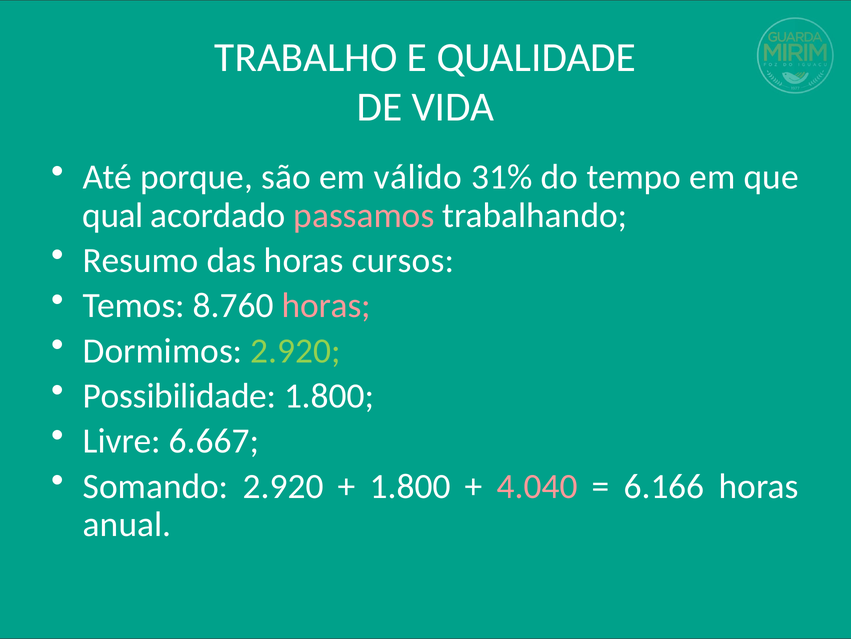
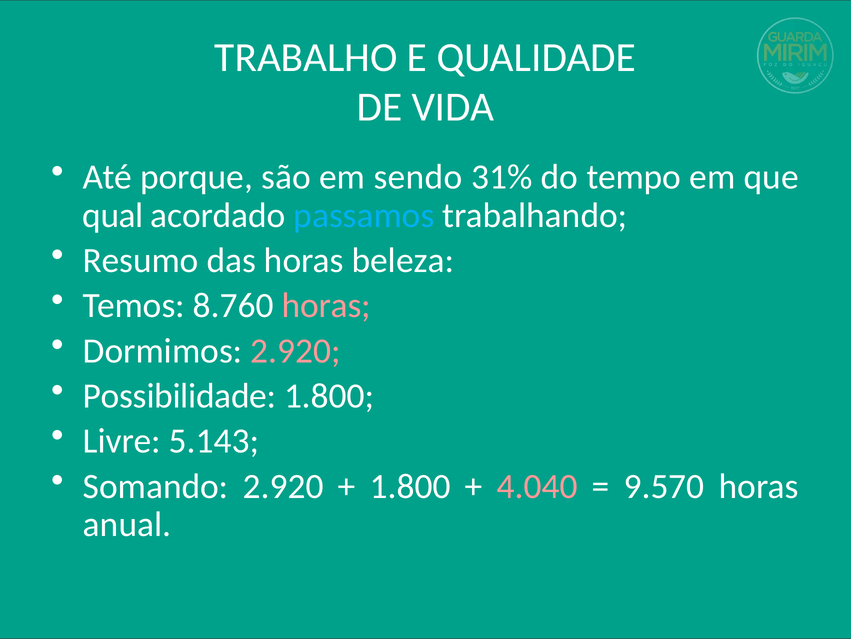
válido: válido -> sendo (418, 177)
passamos colour: pink -> light blue (364, 215)
cursos: cursos -> beleza (403, 260)
2.920 colour: light green -> pink (295, 351)
6.667: 6.667 -> 5.143 (214, 441)
6.166: 6.166 -> 9.570 (664, 486)
